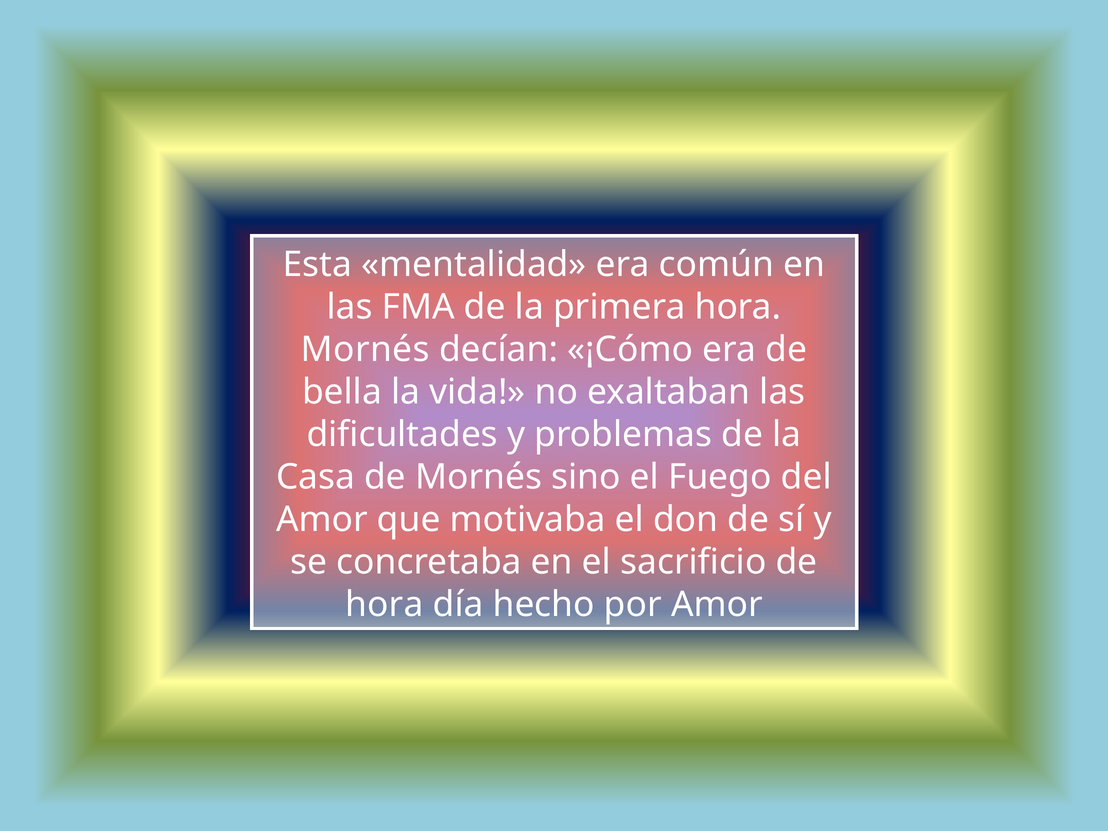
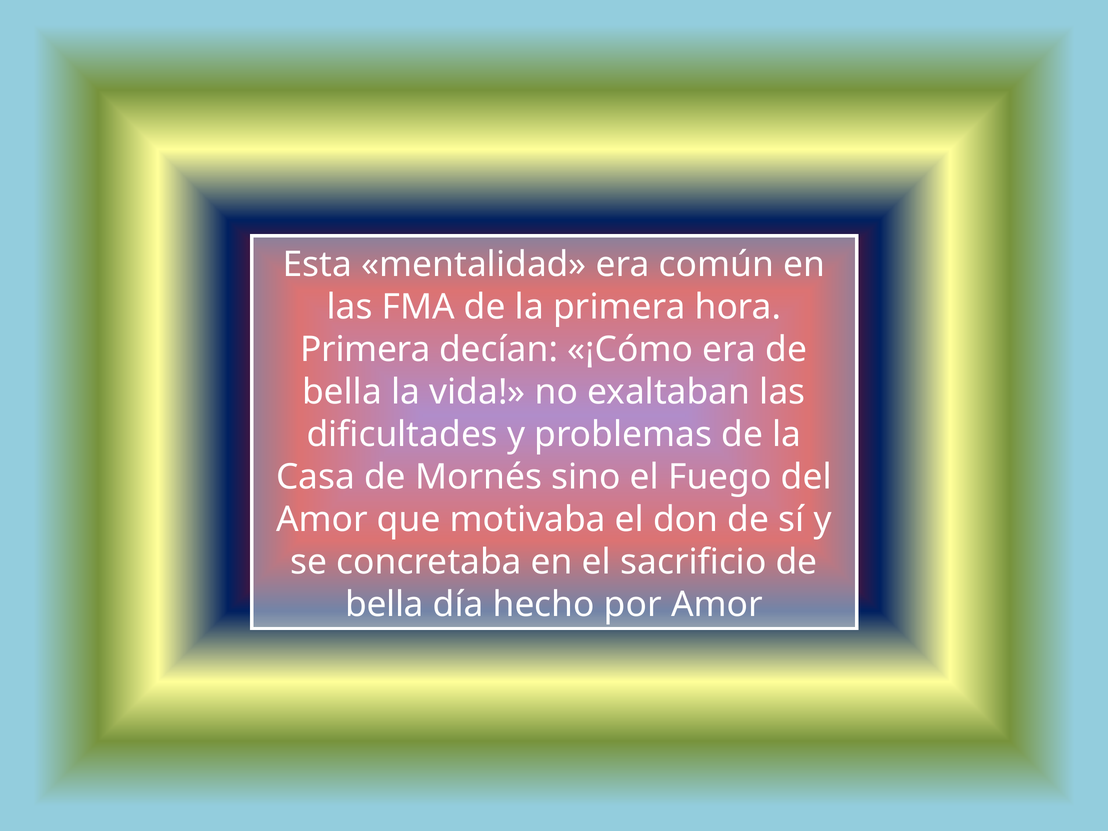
Mornés: Mornés -> Primera (366, 350)
hora: hora -> bella (385, 604)
